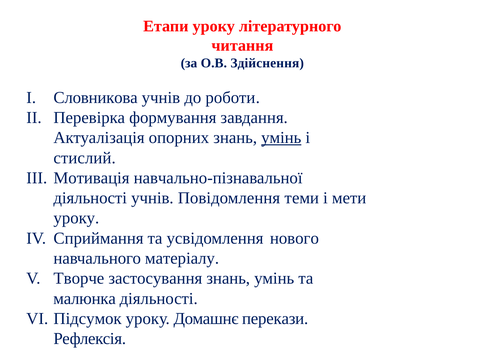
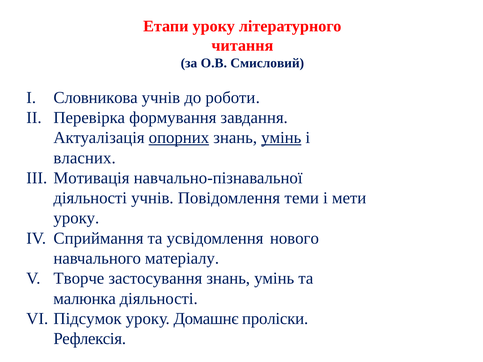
Здійснення: Здійснення -> Смисловий (267, 63)
опорних underline: none -> present (179, 138)
стислий: стислий -> власних (85, 158)
перекази: перекази -> проліски (275, 319)
